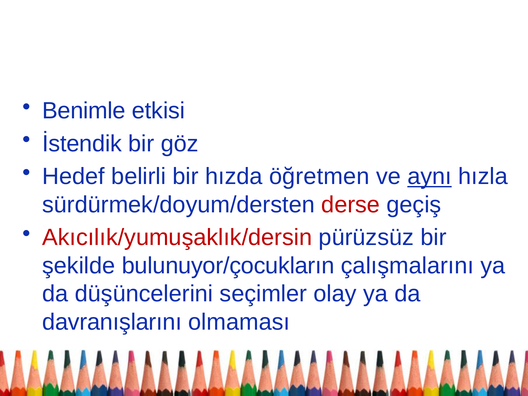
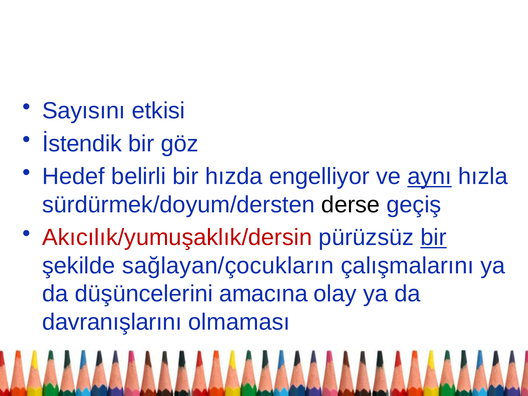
Benimle: Benimle -> Sayısını (84, 111)
öğretmen: öğretmen -> engelliyor (319, 176)
derse colour: red -> black (351, 205)
bir underline: none -> present (434, 238)
bulunuyor/çocukların: bulunuyor/çocukların -> sağlayan/çocukların (228, 266)
seçimler: seçimler -> amacına (263, 294)
